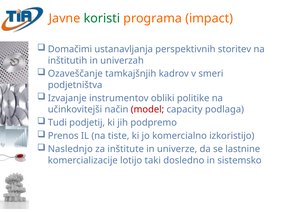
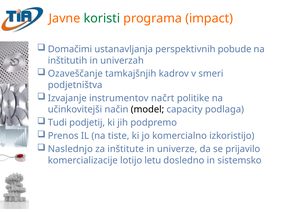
storitev: storitev -> pobude (235, 49)
obliki: obliki -> načrt (163, 98)
model colour: red -> black (147, 109)
lastnine: lastnine -> prijavilo (243, 149)
taki: taki -> letu (153, 160)
